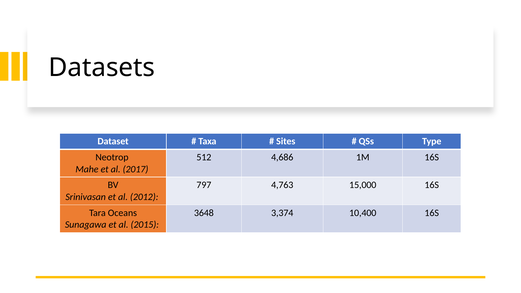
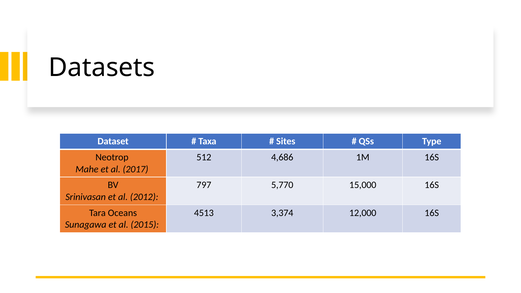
4,763: 4,763 -> 5,770 (282, 185)
3648: 3648 -> 4513 (204, 213)
10,400: 10,400 -> 12,000 (363, 213)
